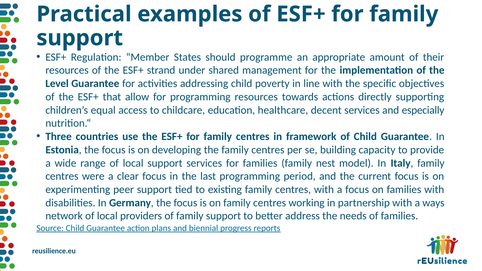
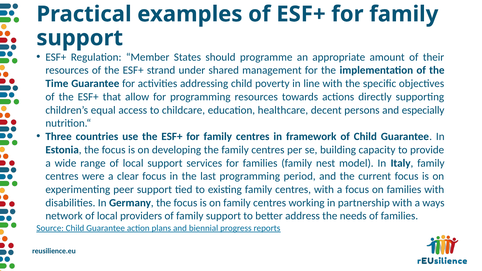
Level: Level -> Time (57, 84)
decent services: services -> persons (362, 110)
